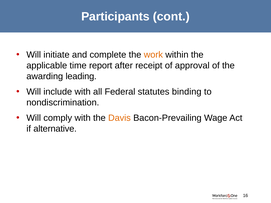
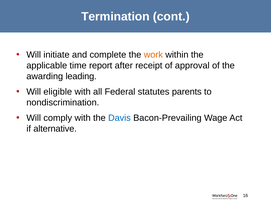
Participants: Participants -> Termination (115, 17)
include: include -> eligible (58, 92)
binding: binding -> parents (187, 92)
Davis colour: orange -> blue (119, 118)
